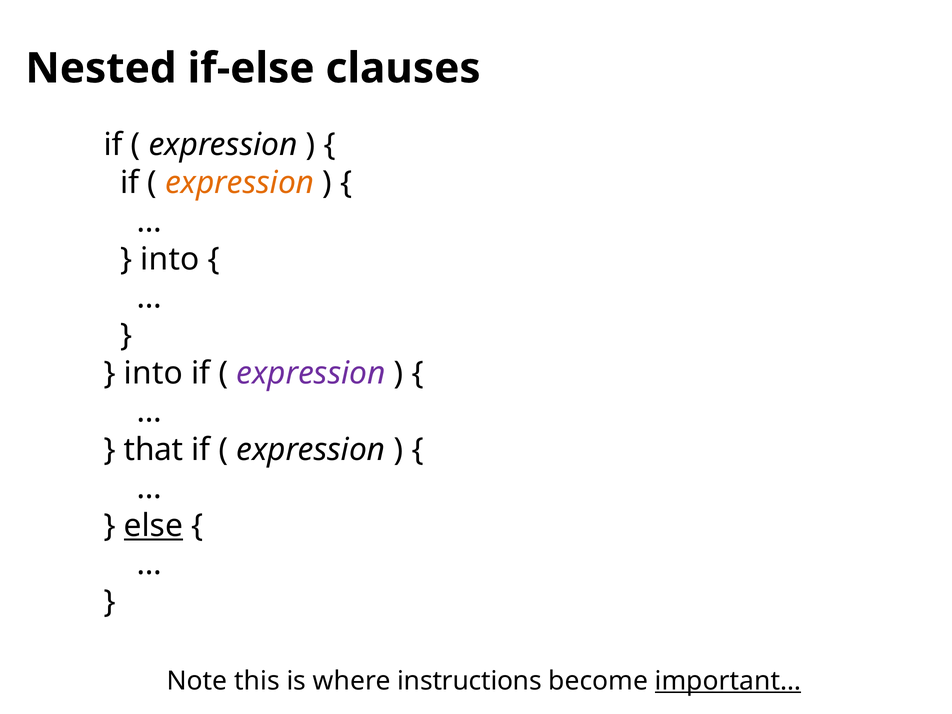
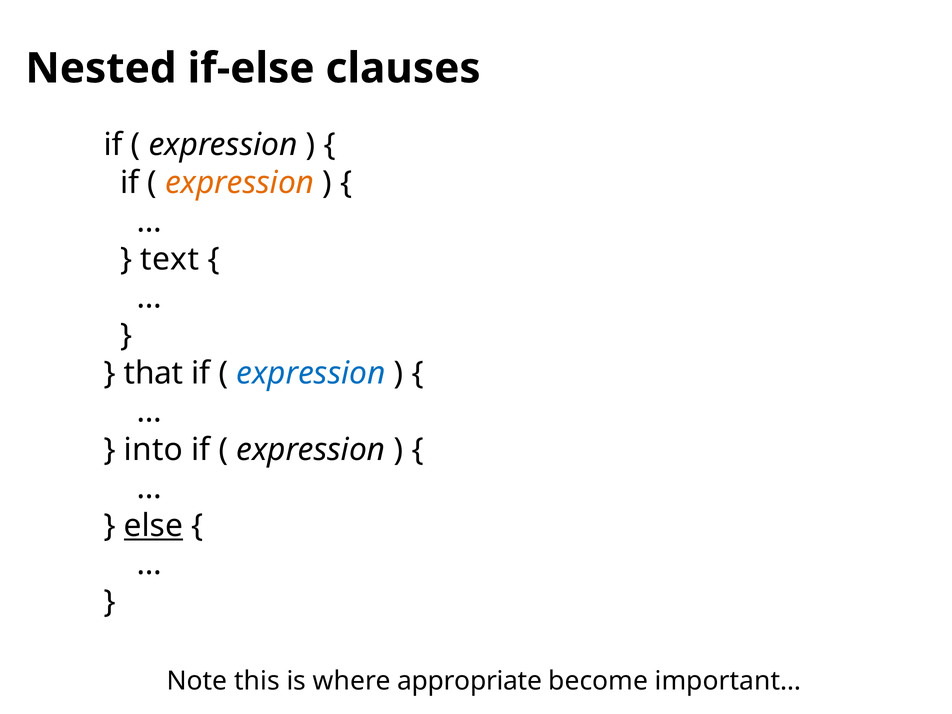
into: into -> text (170, 259)
into: into -> that (154, 373)
expression colour: purple -> blue (311, 373)
that: that -> into (153, 450)
instructions: instructions -> appropriate (470, 681)
important… underline: present -> none (728, 681)
